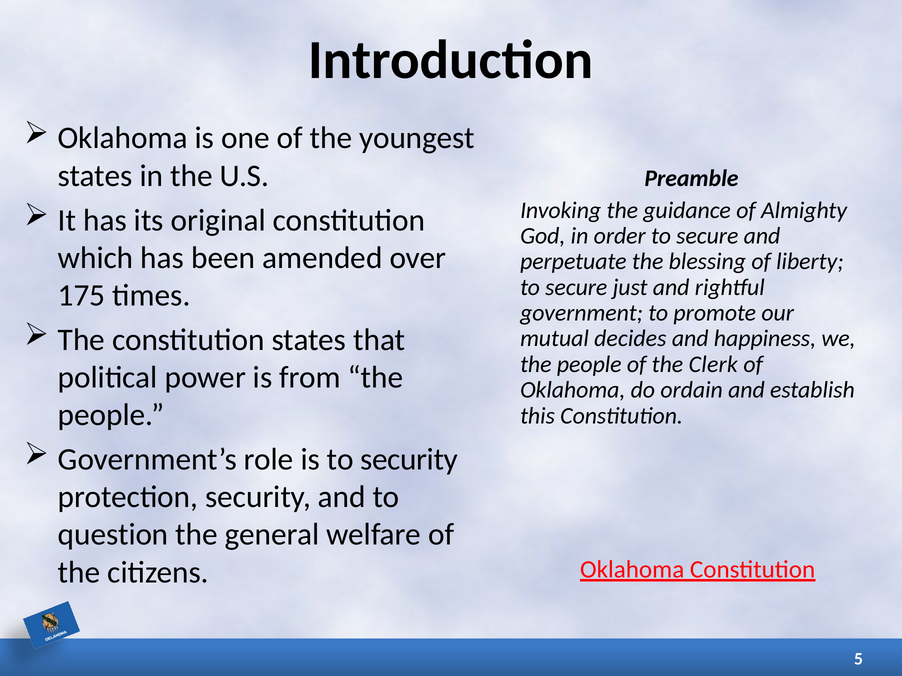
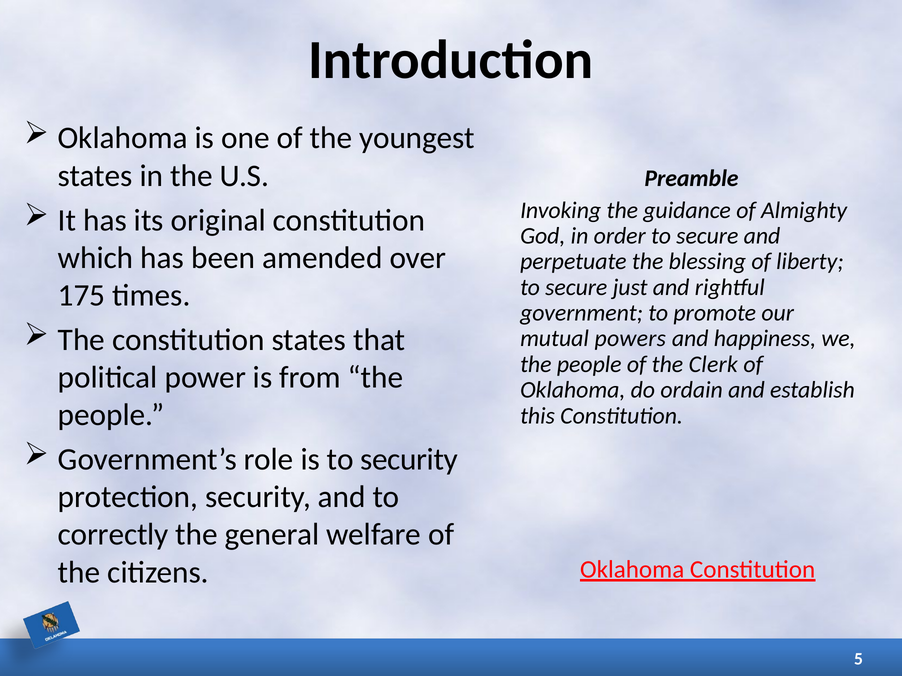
decides: decides -> powers (630, 339)
question: question -> correctly (113, 535)
